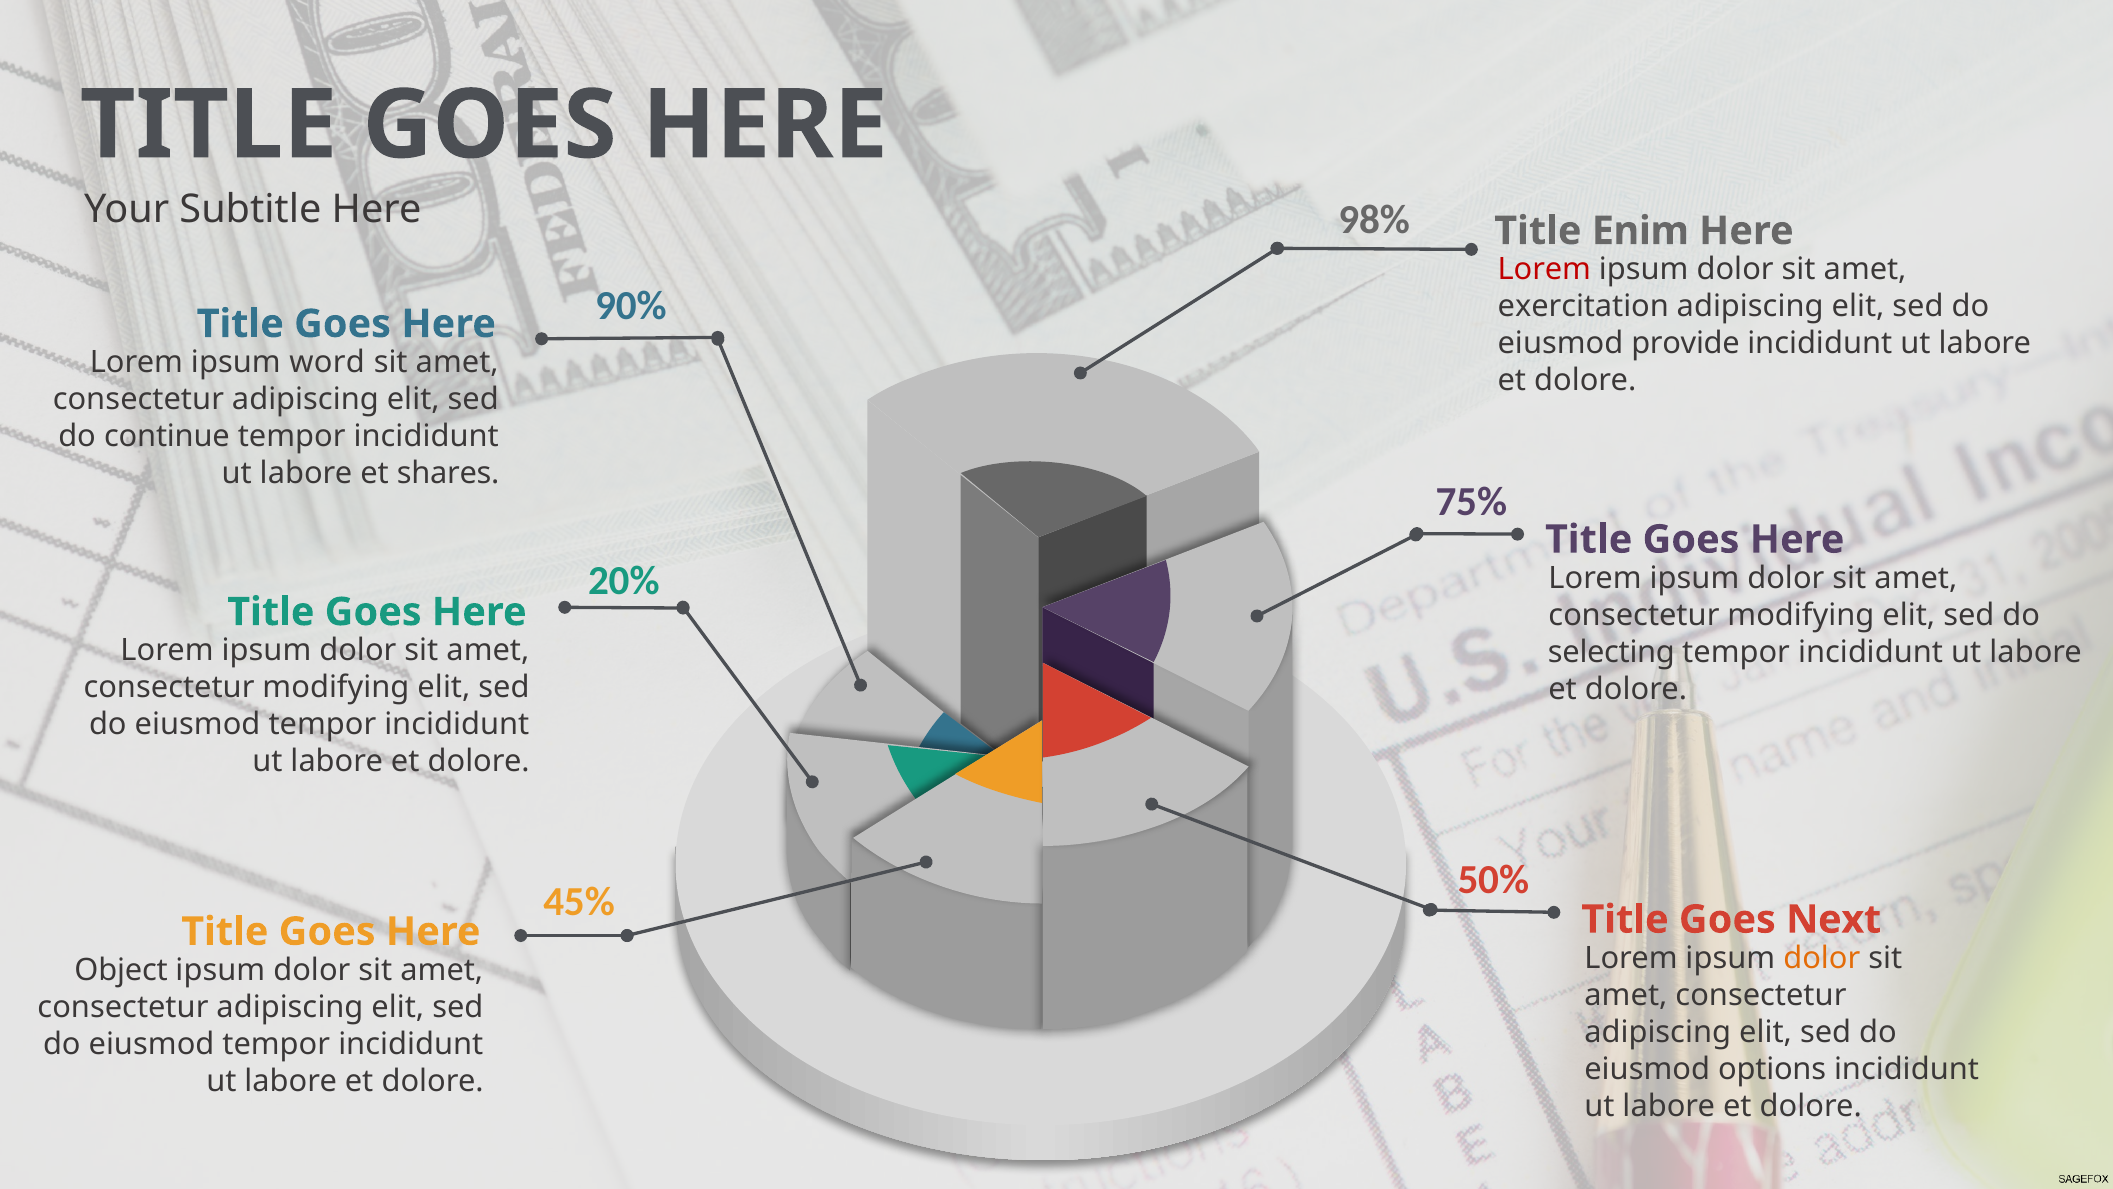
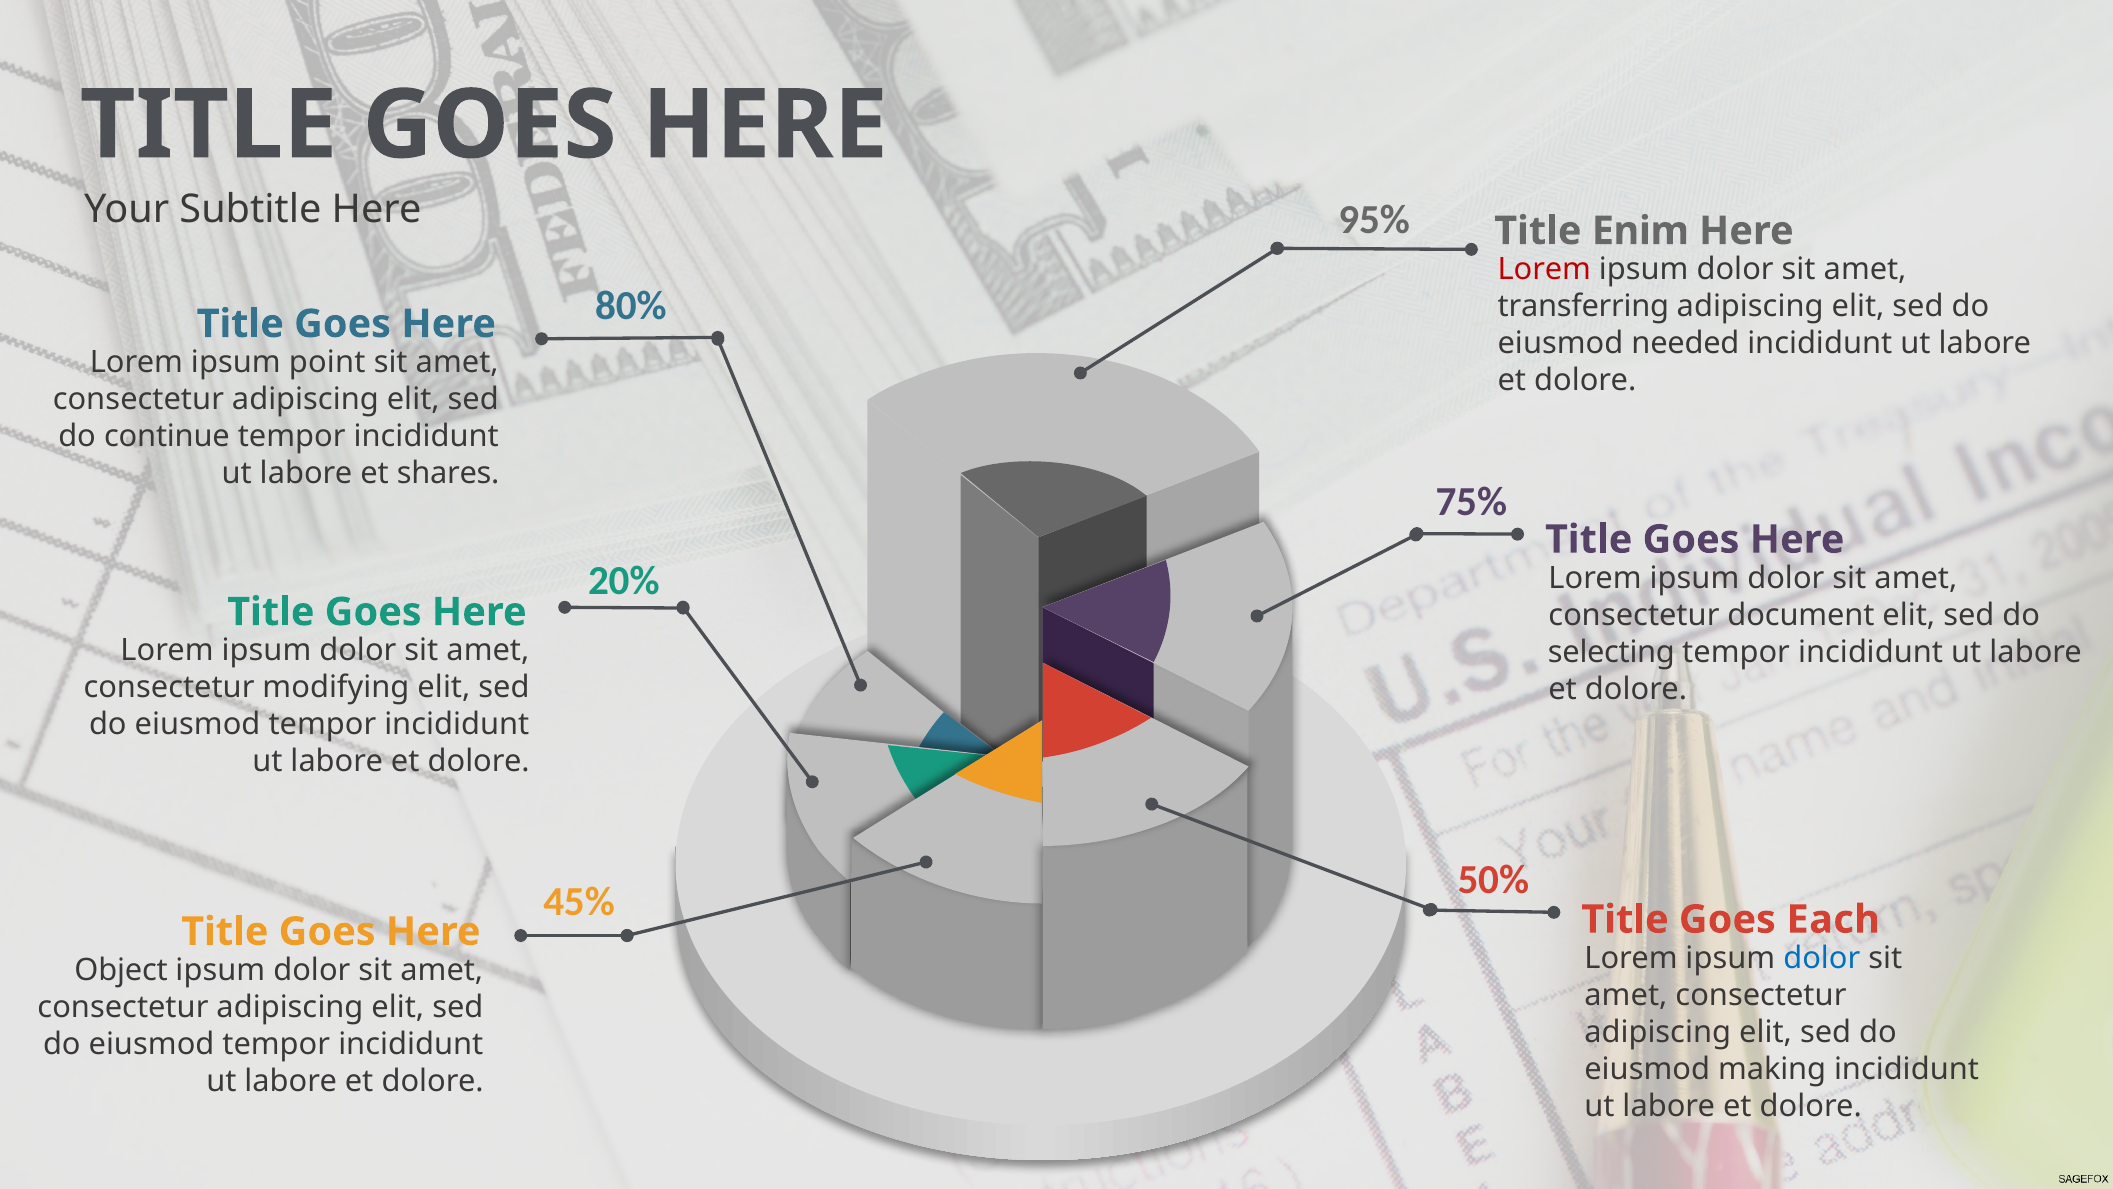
98%: 98% -> 95% (1374, 220)
90%: 90% -> 80% (631, 306)
exercitation: exercitation -> transferring (1583, 306)
provide: provide -> needed (1685, 343)
word: word -> point (327, 362)
modifying: modifying -> document (1801, 615)
Next: Next -> Each (1833, 919)
dolor colour: orange -> blue (1822, 958)
options: options -> making (1772, 1069)
